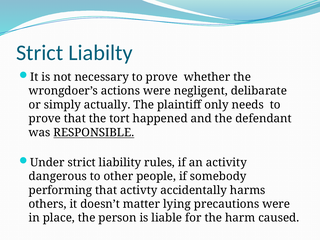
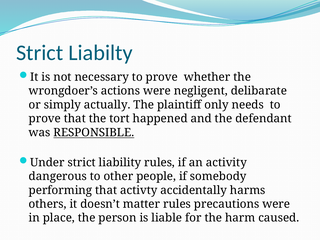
matter lying: lying -> rules (177, 204)
